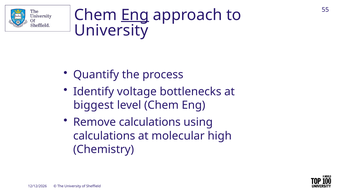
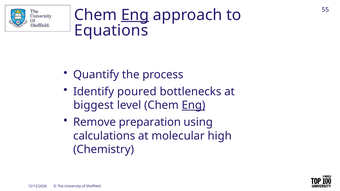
University: University -> Equations (111, 30)
voltage: voltage -> poured (137, 92)
Eng underline: none -> present (193, 105)
Remove calculations: calculations -> preparation (150, 122)
